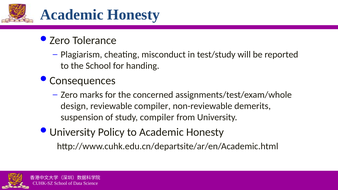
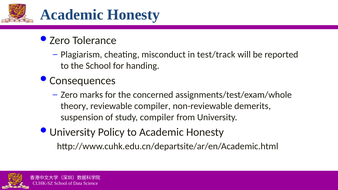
test/study: test/study -> test/track (216, 55)
design: design -> theory (74, 106)
